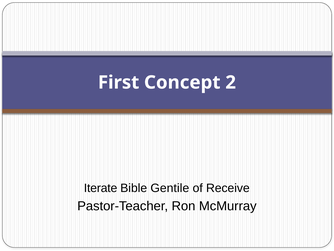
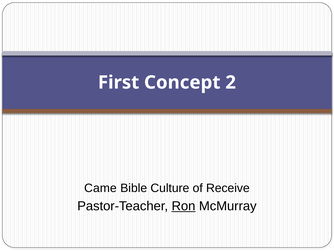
Iterate: Iterate -> Came (100, 188)
Gentile: Gentile -> Culture (170, 188)
Ron underline: none -> present (184, 206)
